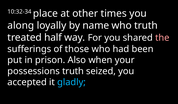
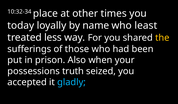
along: along -> today (21, 26)
who truth: truth -> least (146, 26)
half: half -> less (53, 38)
the colour: pink -> yellow (162, 38)
